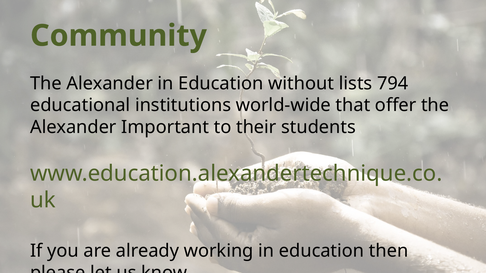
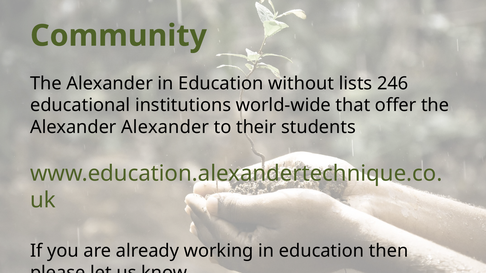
794: 794 -> 246 (393, 84)
Alexander Important: Important -> Alexander (165, 127)
